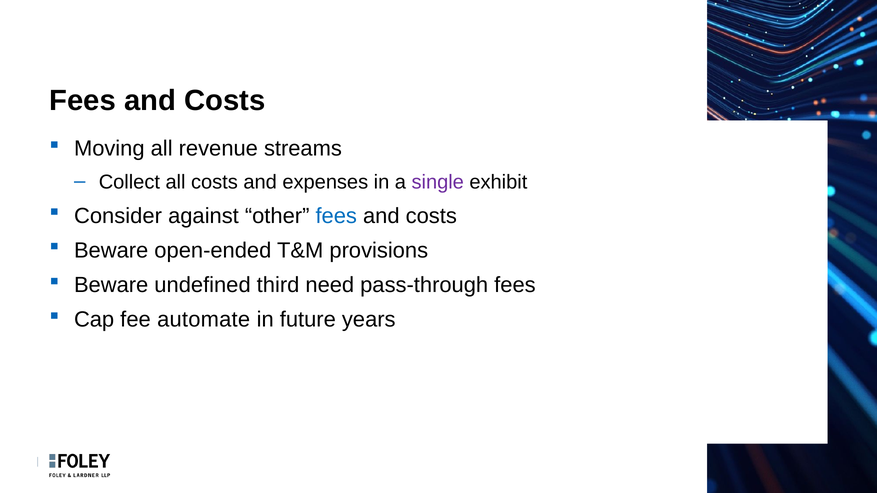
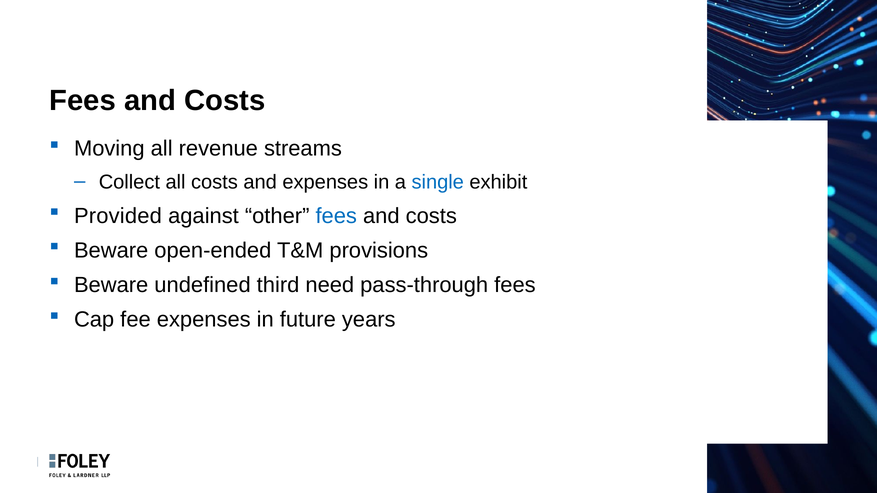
single colour: purple -> blue (438, 182)
Consider: Consider -> Provided (118, 216)
fee automate: automate -> expenses (204, 320)
